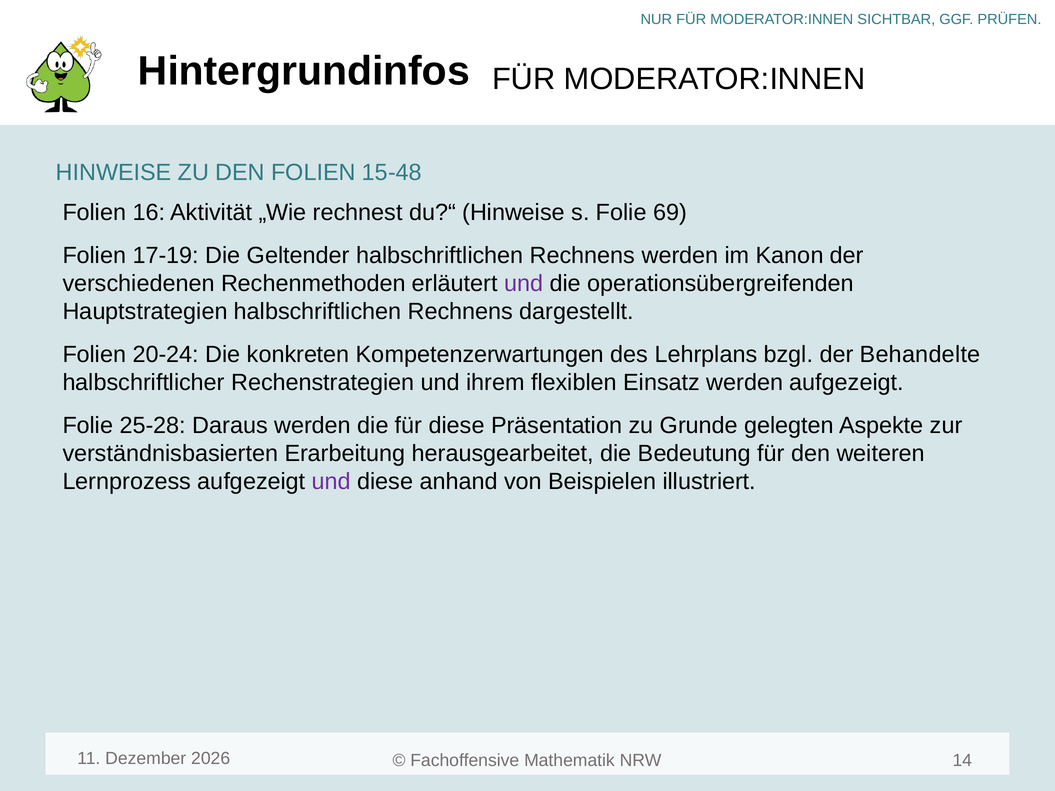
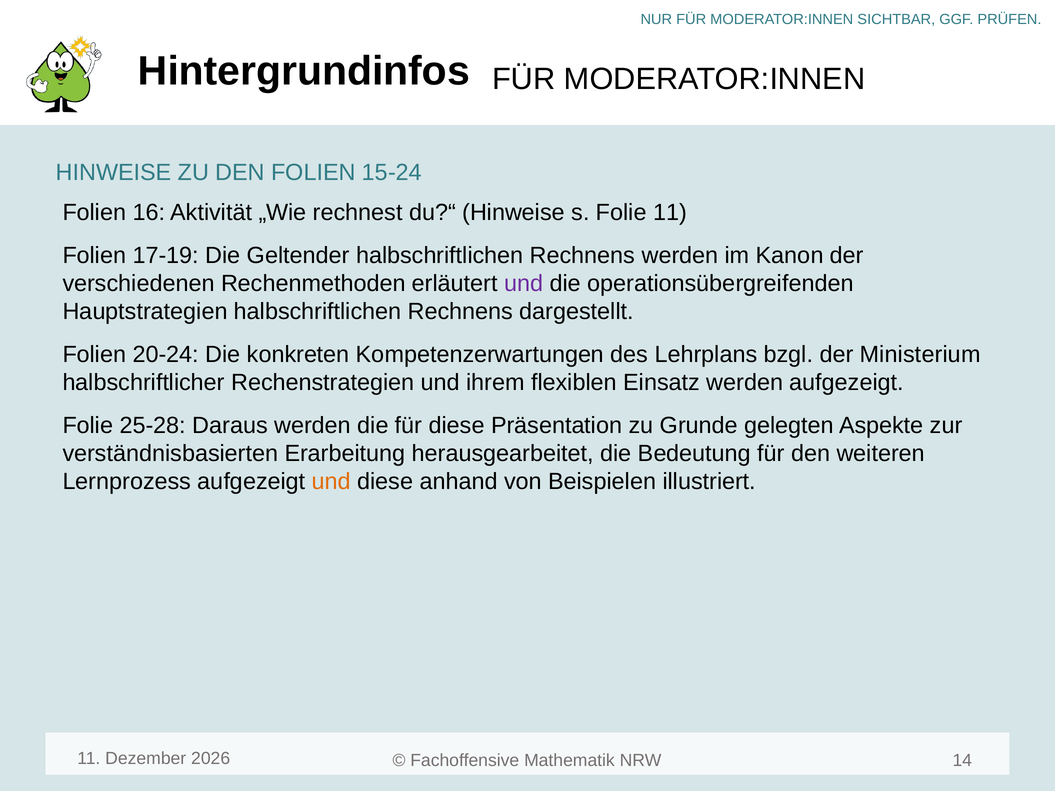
15-48: 15-48 -> 15-24 (392, 173)
Folie 69: 69 -> 11 (670, 213)
Behandelte: Behandelte -> Ministerium (920, 355)
und colour: purple -> orange (331, 482)
